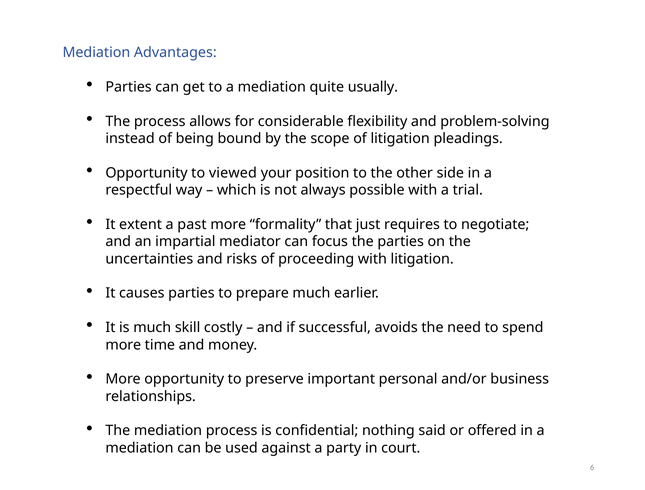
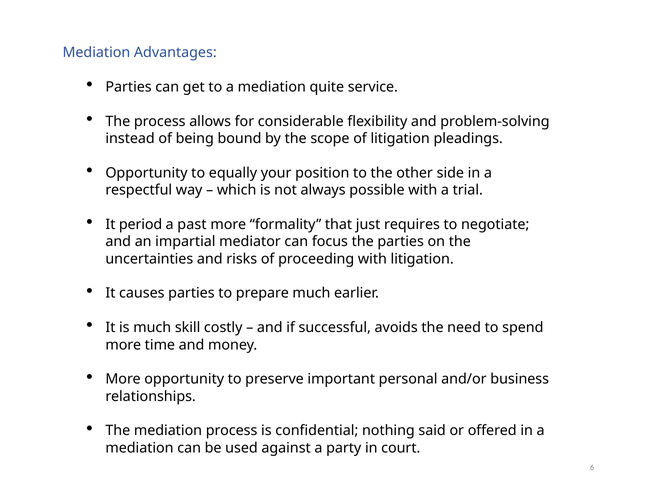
usually: usually -> service (373, 87)
viewed: viewed -> equally (233, 173)
extent: extent -> period (141, 225)
